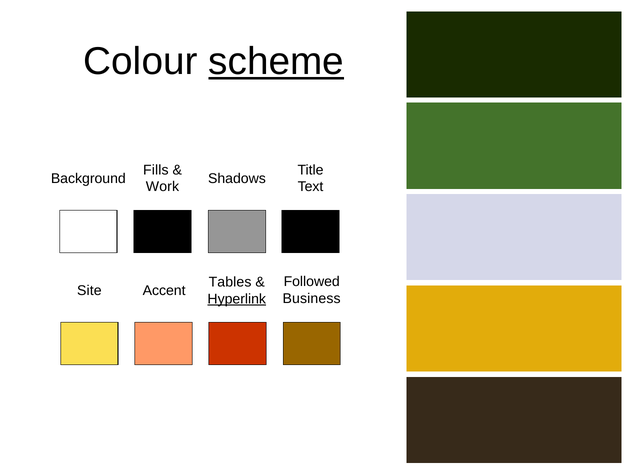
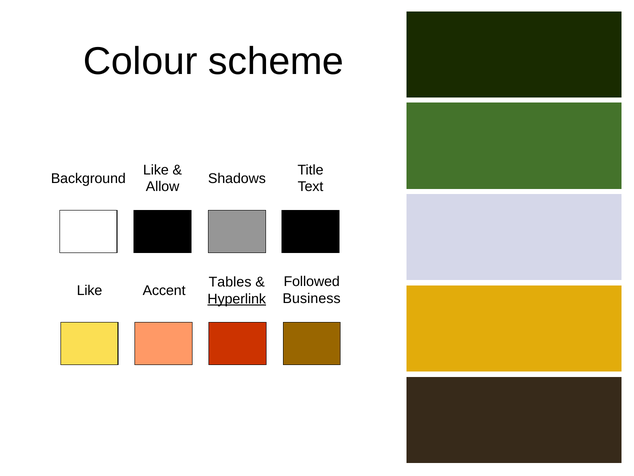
scheme underline: present -> none (276, 61)
Fills: Fills -> Like (156, 170)
Work: Work -> Allow (163, 187)
Site: Site -> Like (90, 290)
